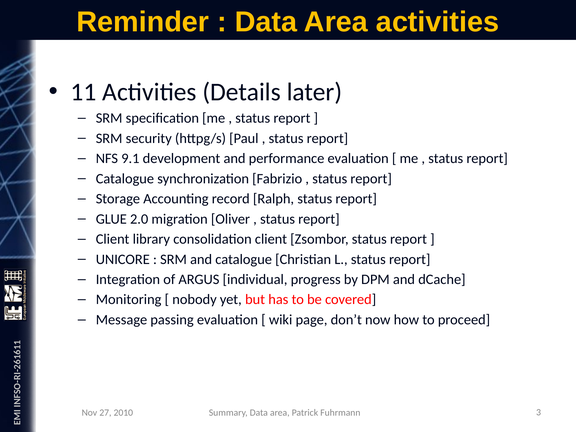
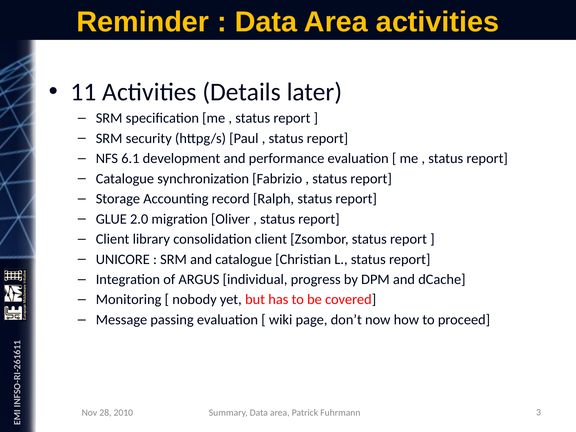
9.1: 9.1 -> 6.1 (130, 158)
27: 27 -> 28 (105, 413)
